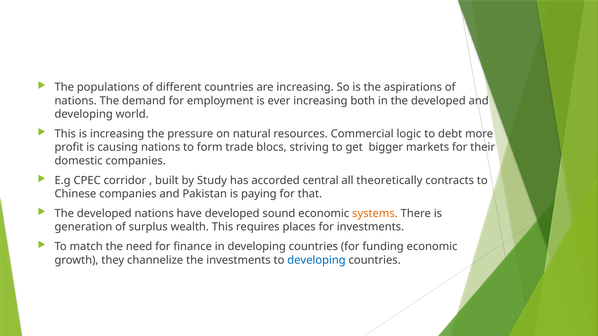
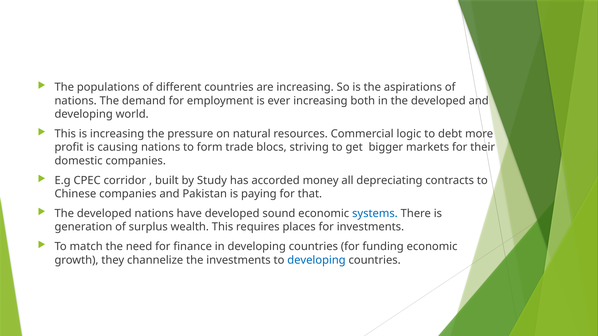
central: central -> money (321, 181)
theoretically: theoretically -> depreciating (389, 181)
systems colour: orange -> blue (375, 214)
